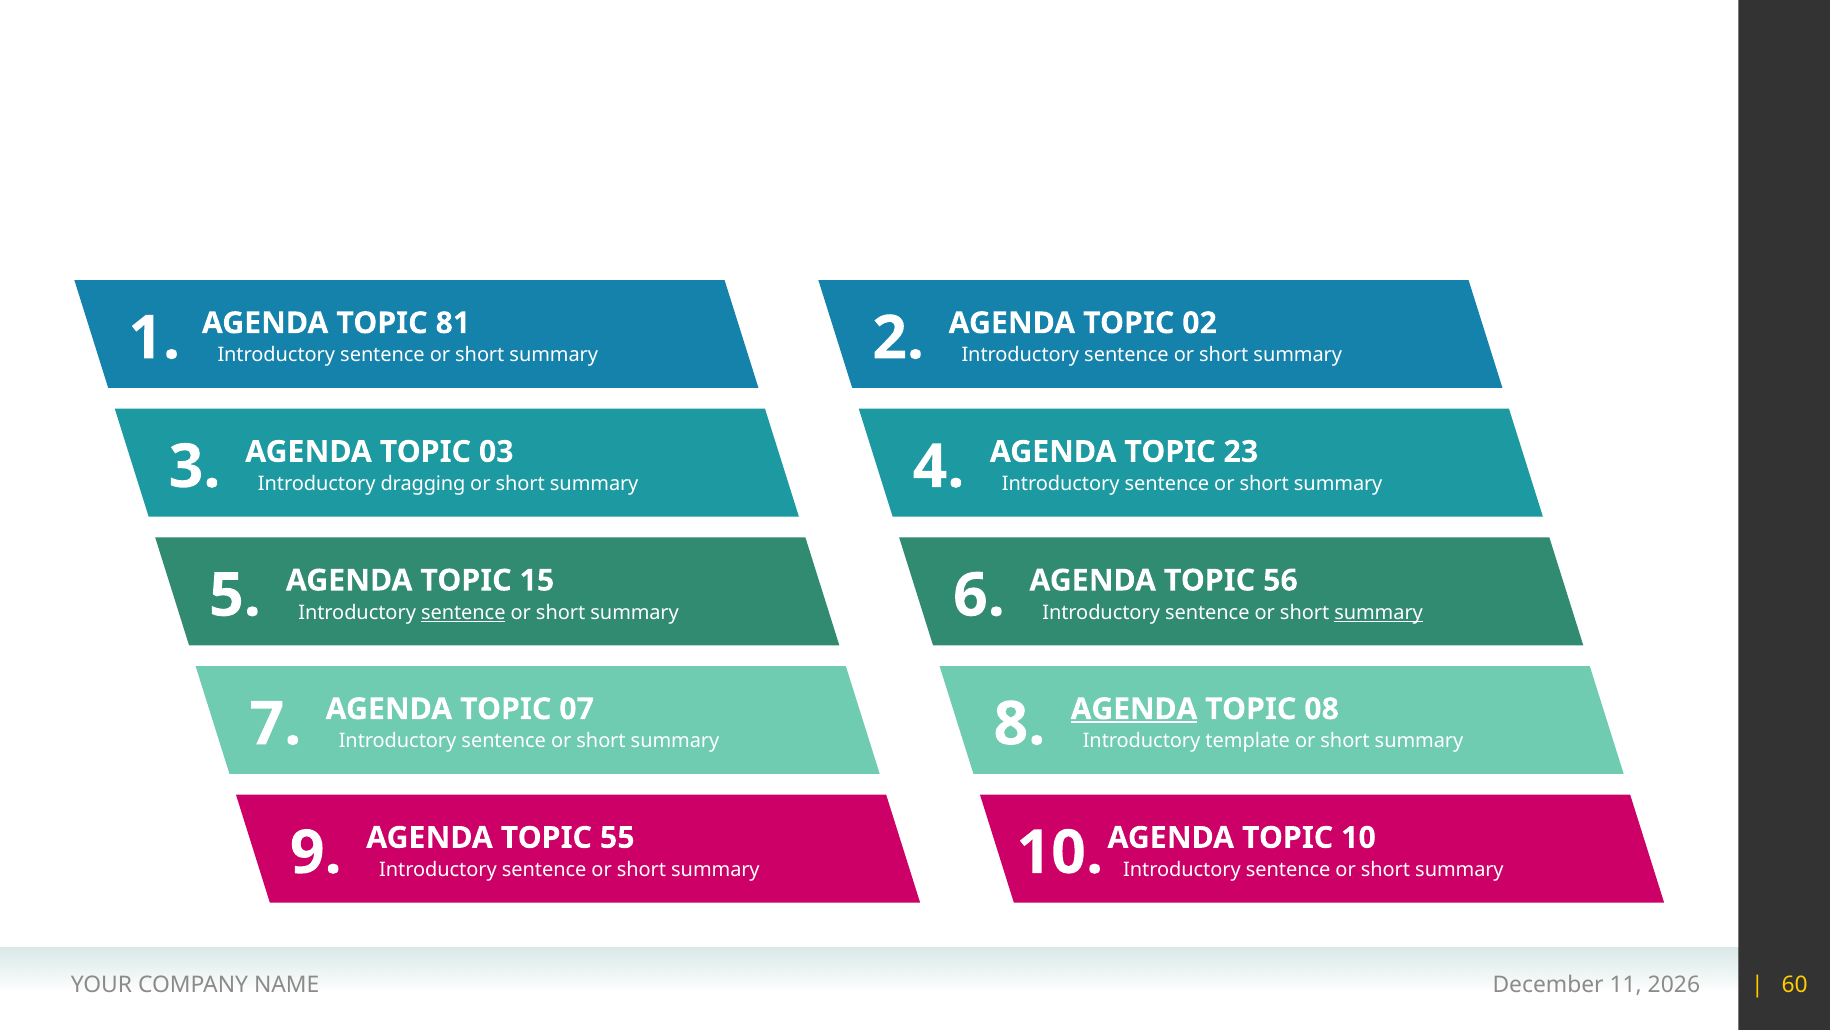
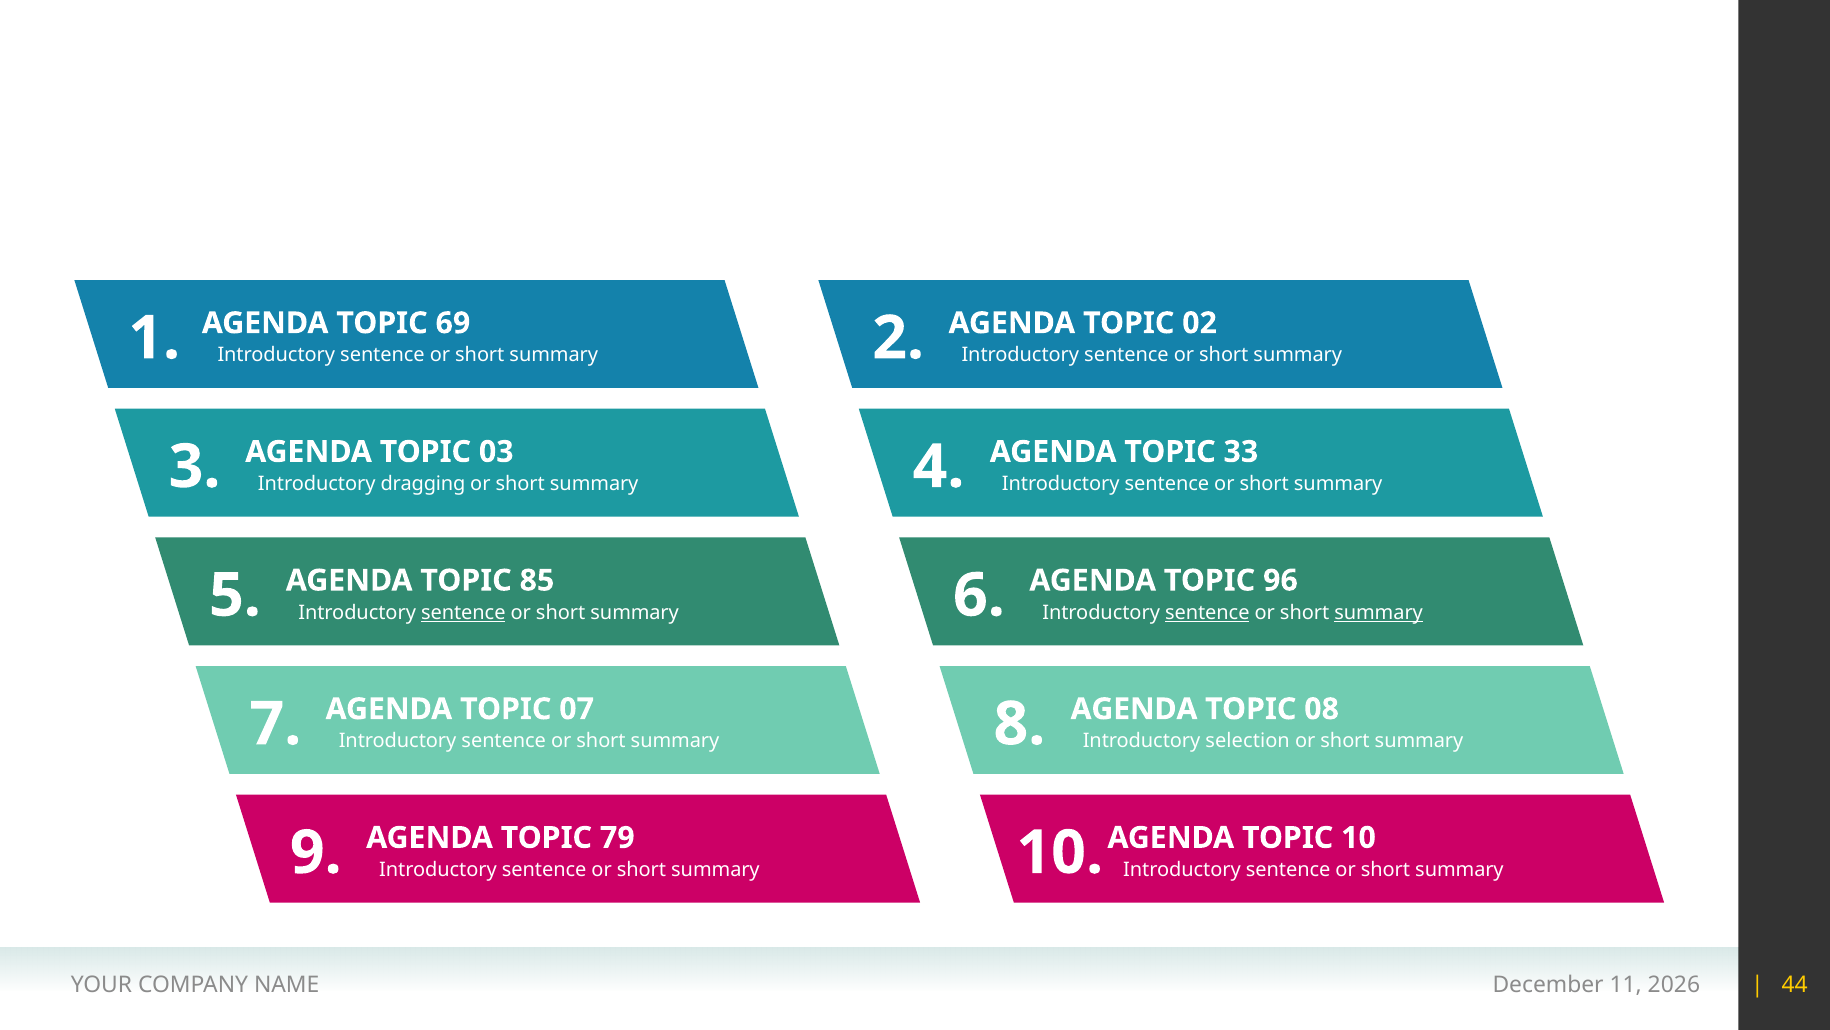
81: 81 -> 69 (453, 323)
23: 23 -> 33 (1241, 452)
15: 15 -> 85 (537, 580)
56: 56 -> 96 (1280, 580)
sentence underline: none -> present (1207, 612)
AGENDA underline: present -> none (1134, 709)
template: template -> selection (1248, 741)
55: 55 -> 79 (617, 837)
60: 60 -> 44 (1795, 984)
